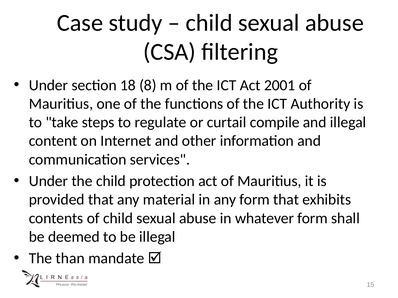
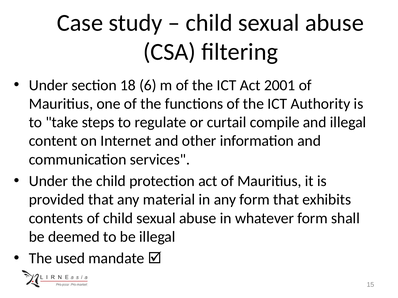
8: 8 -> 6 (148, 85)
than: than -> used (70, 259)
